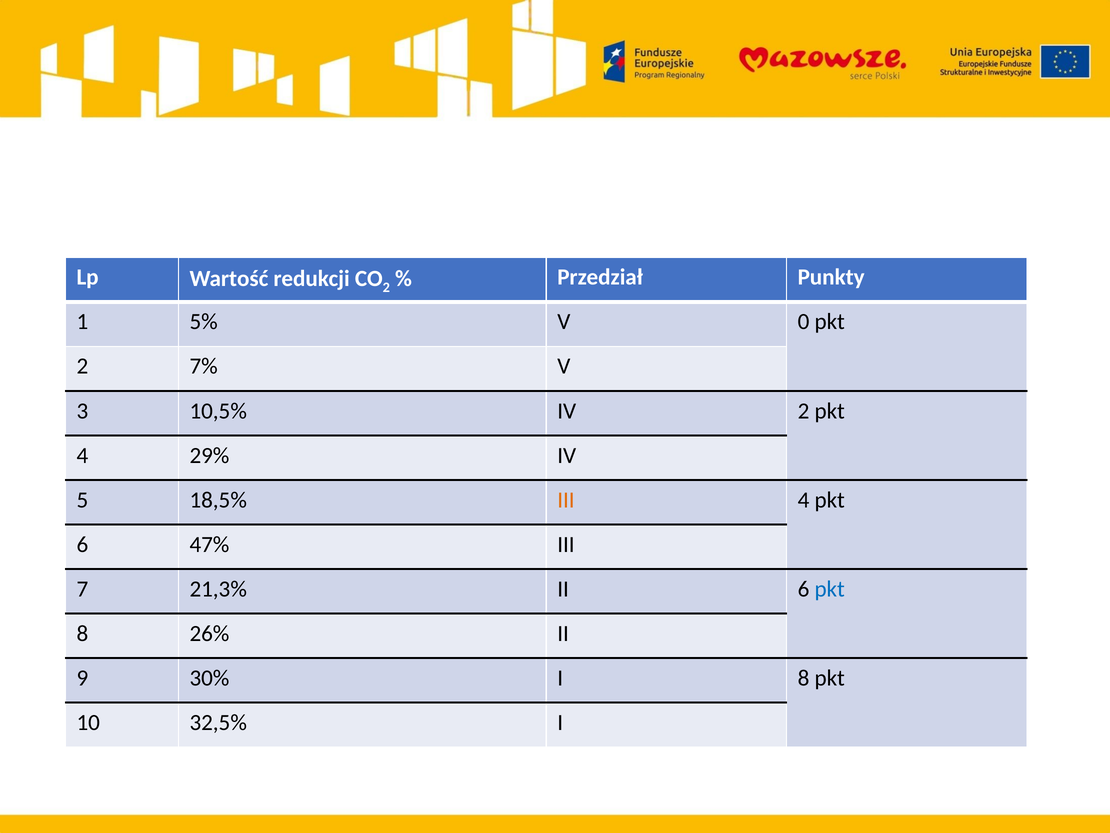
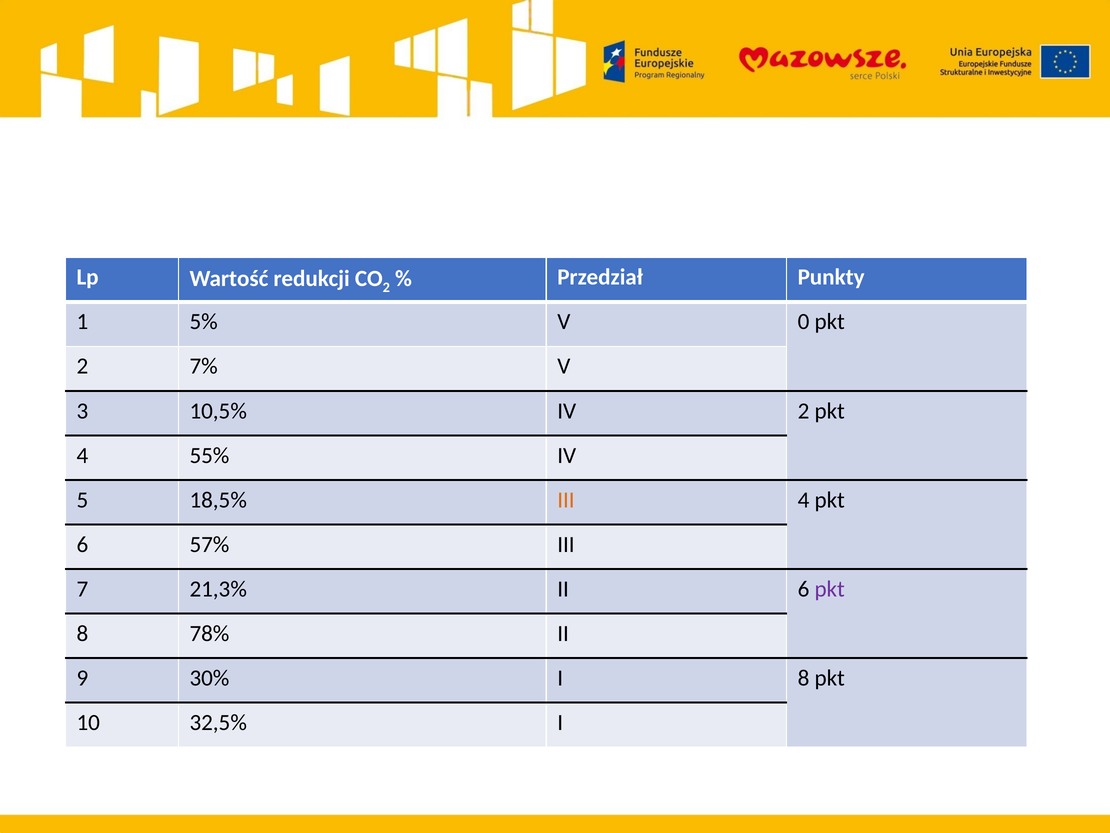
29%: 29% -> 55% (209, 455)
47%: 47% -> 57% (209, 544)
pkt colour: blue -> purple (830, 589)
26%: 26% -> 78% (209, 633)
